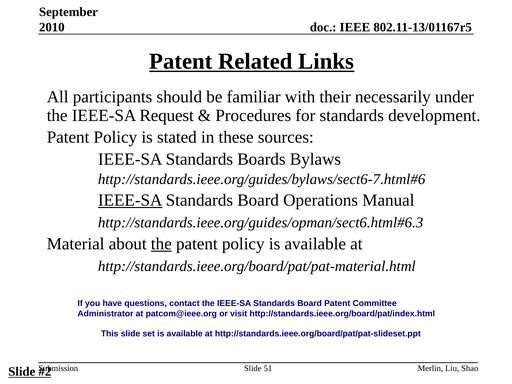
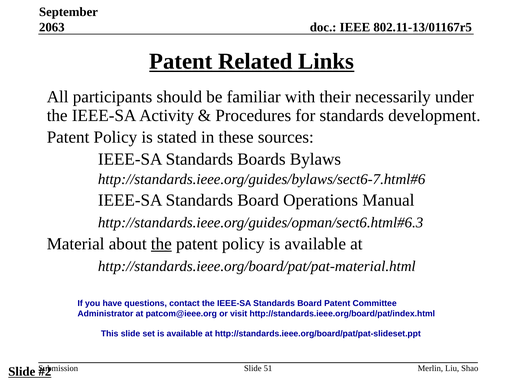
2010: 2010 -> 2063 (52, 27)
Request: Request -> Activity (167, 115)
IEEE-SA underline: present -> none (130, 200)
